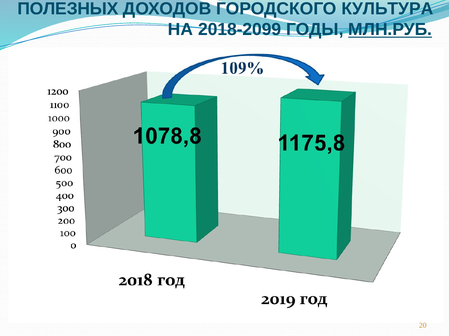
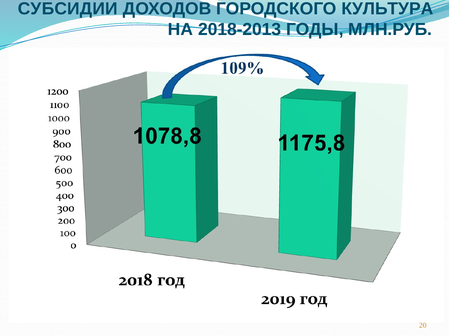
ПОЛЕЗНЫХ: ПОЛЕЗНЫХ -> СУБСИДИИ (68, 9)
2018-2099: 2018-2099 -> 2018-2013 (240, 30)
МЛН.РУБ underline: present -> none (390, 30)
